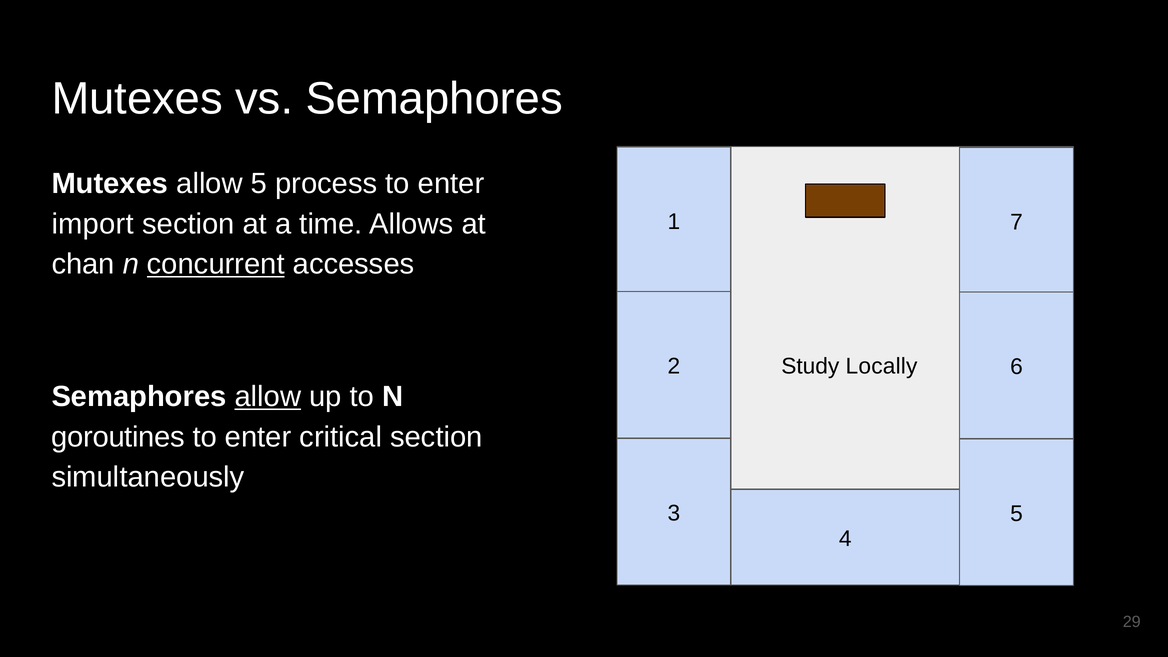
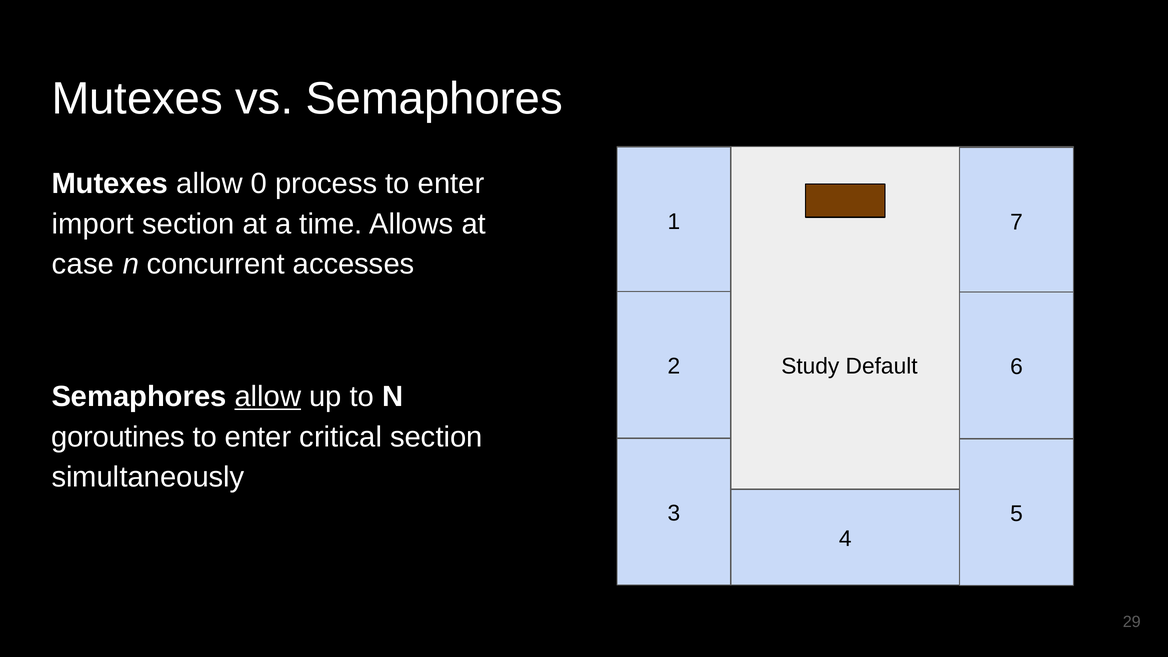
allow 5: 5 -> 0 (259, 184)
chan: chan -> case (83, 264)
concurrent underline: present -> none (216, 264)
Locally: Locally -> Default (882, 366)
